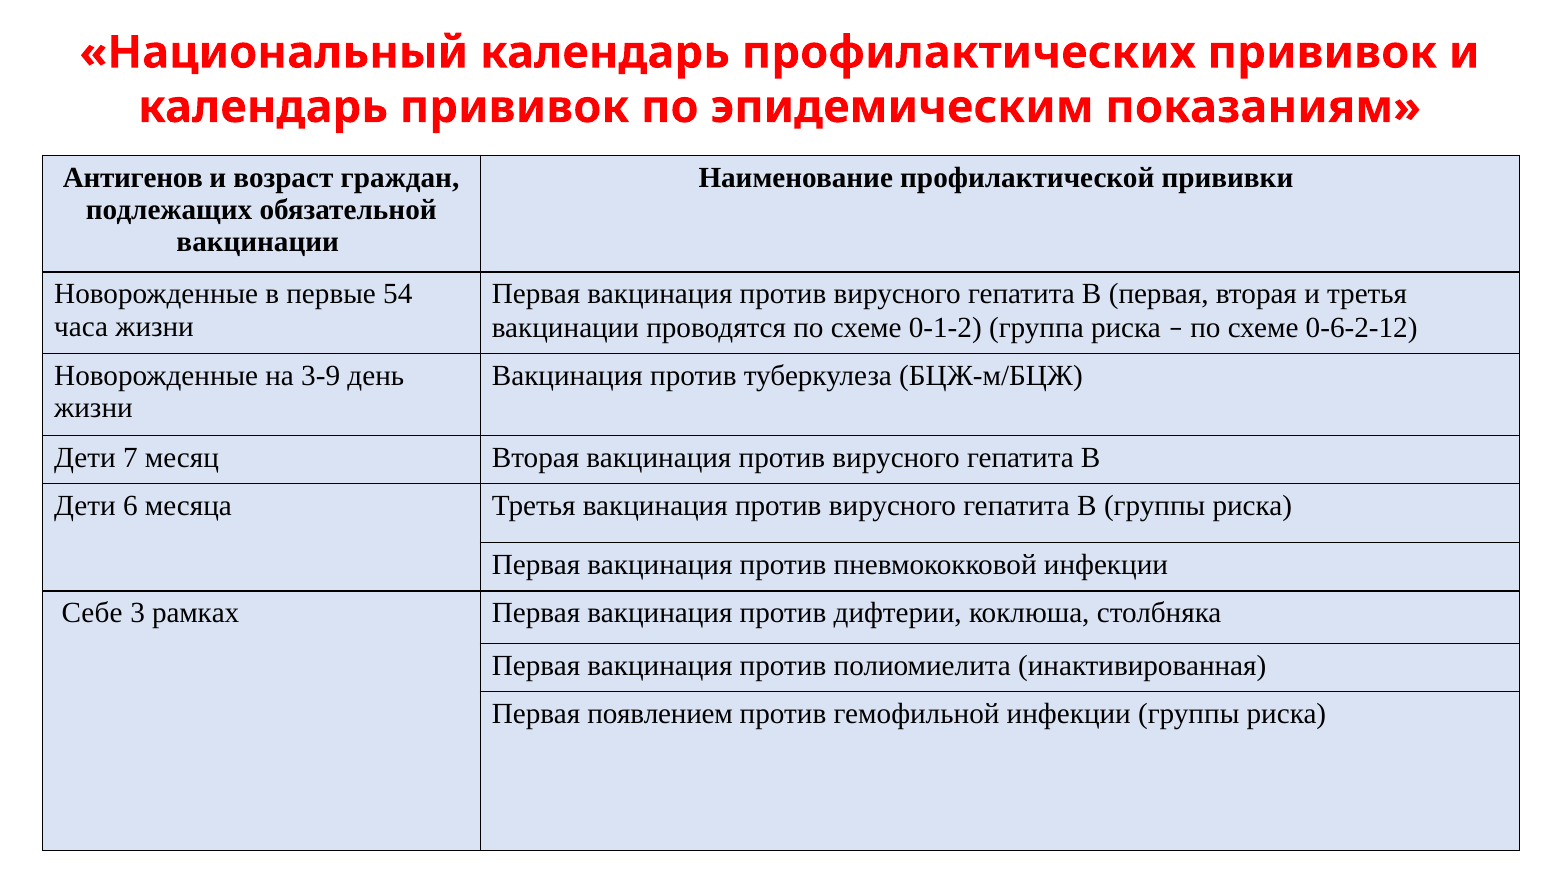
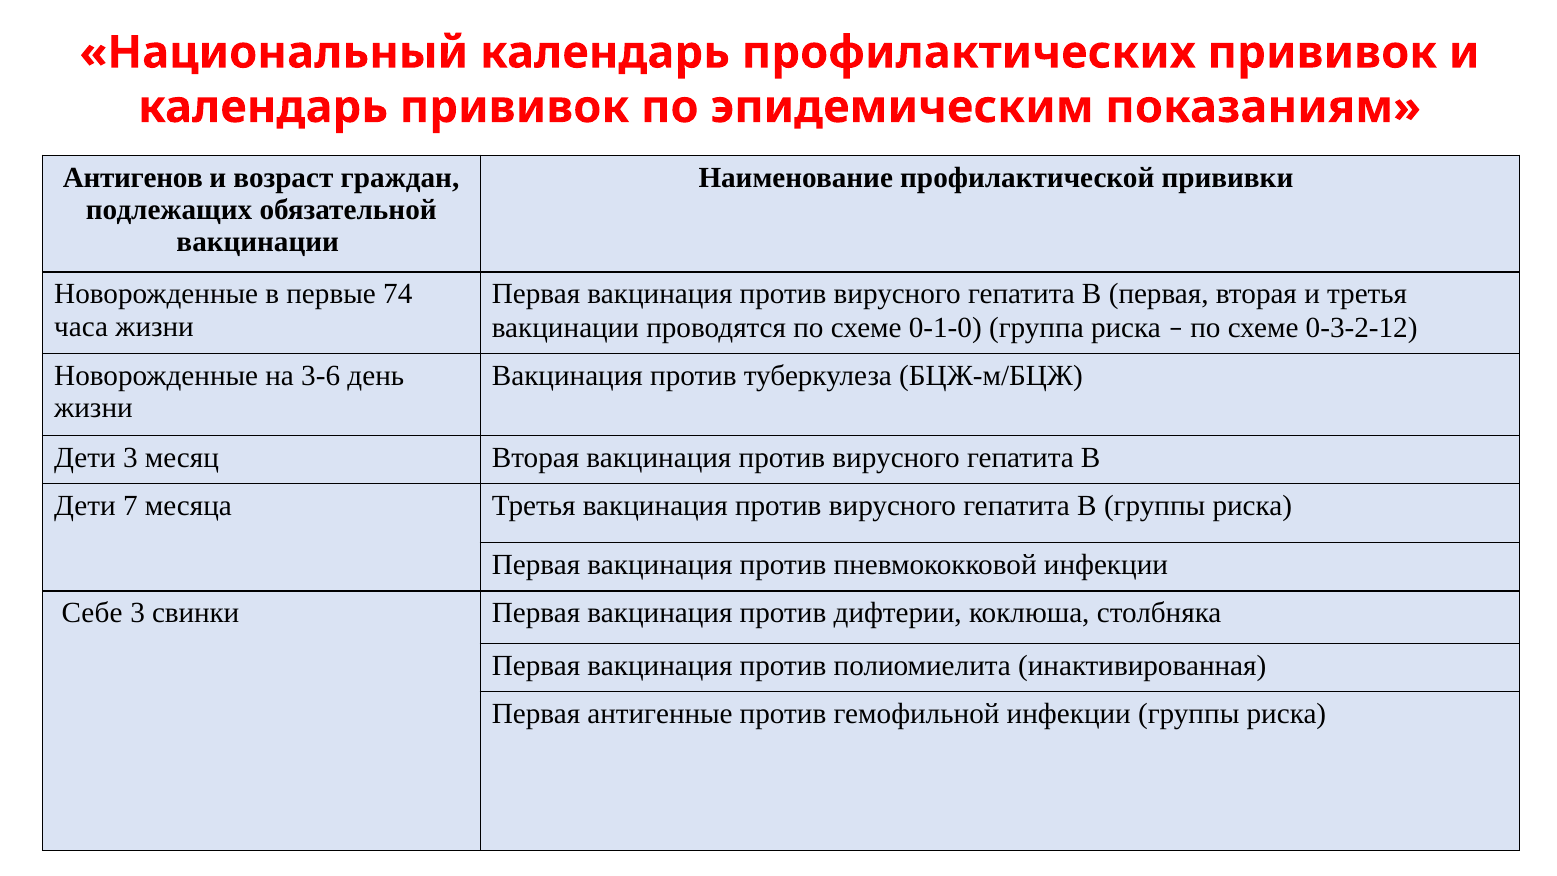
54: 54 -> 74 (398, 294)
0-1-2: 0-1-2 -> 0-1-0 (945, 328)
0-6-2-12: 0-6-2-12 -> 0-3-2-12 (1362, 328)
3-9: 3-9 -> 3-6 (321, 376)
Дети 7: 7 -> 3 (130, 458)
6: 6 -> 7 (130, 506)
рамках: рамках -> свинки (196, 613)
появлением: появлением -> антигенные (660, 714)
